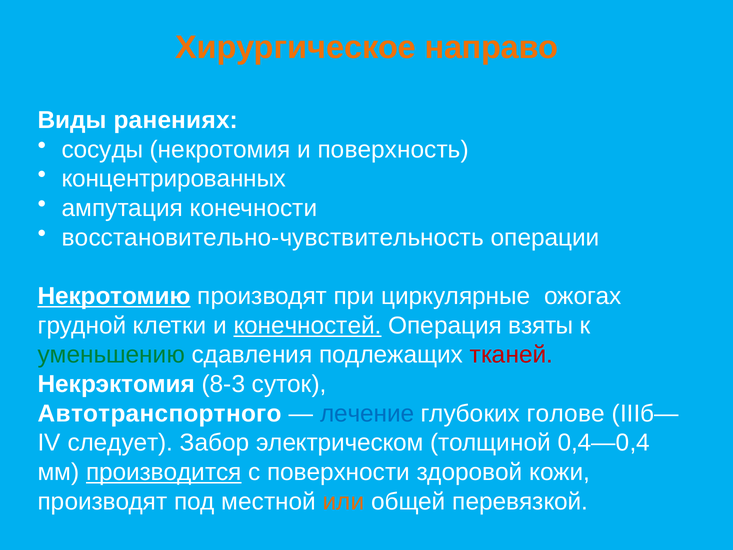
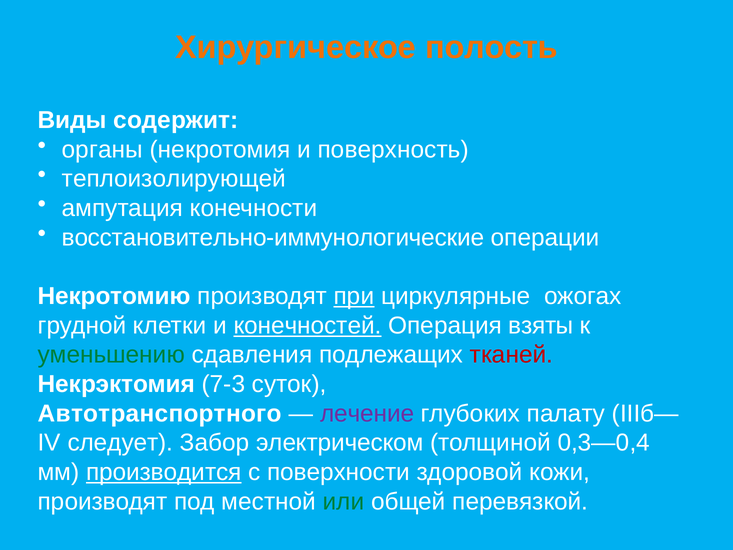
направо: направо -> полость (491, 47)
ранениях: ранениях -> содержит (176, 120)
сосуды: сосуды -> органы (102, 149)
концентрированных: концентрированных -> теплоизолирующей (174, 179)
восстановительно-чувствительность: восстановительно-чувствительность -> восстановительно-иммунологические (273, 237)
Некротомию underline: present -> none (114, 296)
при underline: none -> present (354, 296)
8-3: 8-3 -> 7-3 (224, 384)
лечение colour: blue -> purple (367, 413)
голове: голове -> палату (566, 413)
0,4—0,4: 0,4—0,4 -> 0,3—0,4 (604, 443)
или colour: orange -> green (343, 501)
